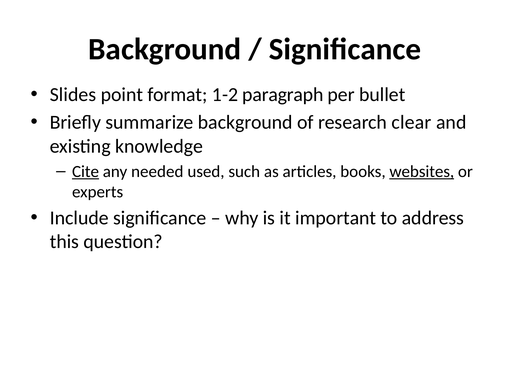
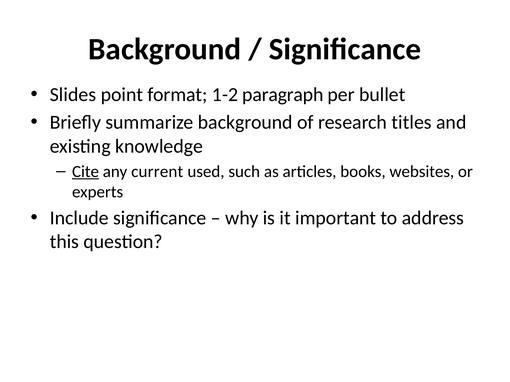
clear: clear -> titles (412, 123)
needed: needed -> current (157, 172)
websites underline: present -> none (422, 172)
